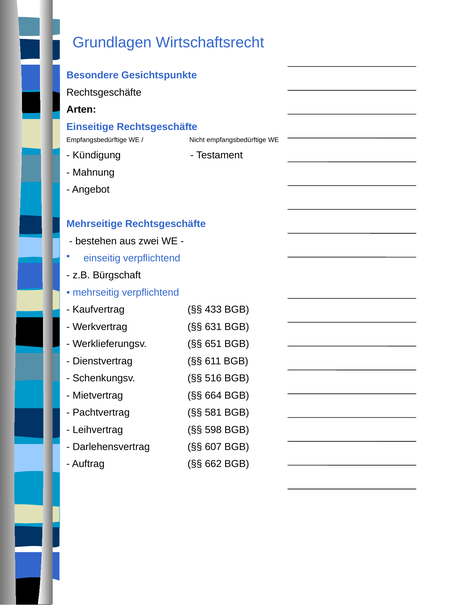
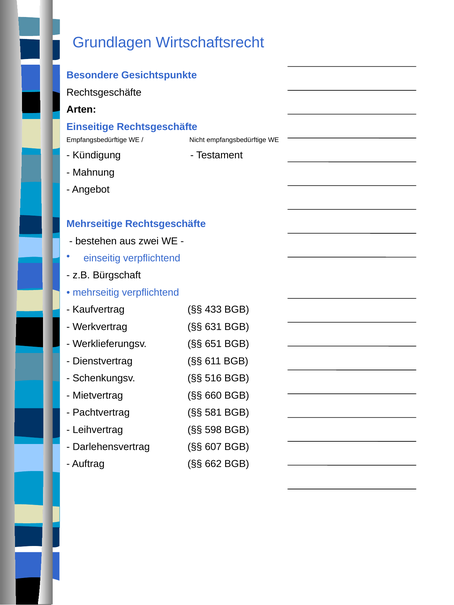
664: 664 -> 660 (213, 396)
